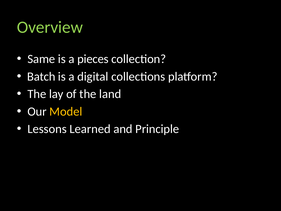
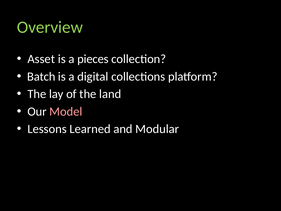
Same: Same -> Asset (41, 59)
Model colour: yellow -> pink (66, 111)
Principle: Principle -> Modular (157, 129)
